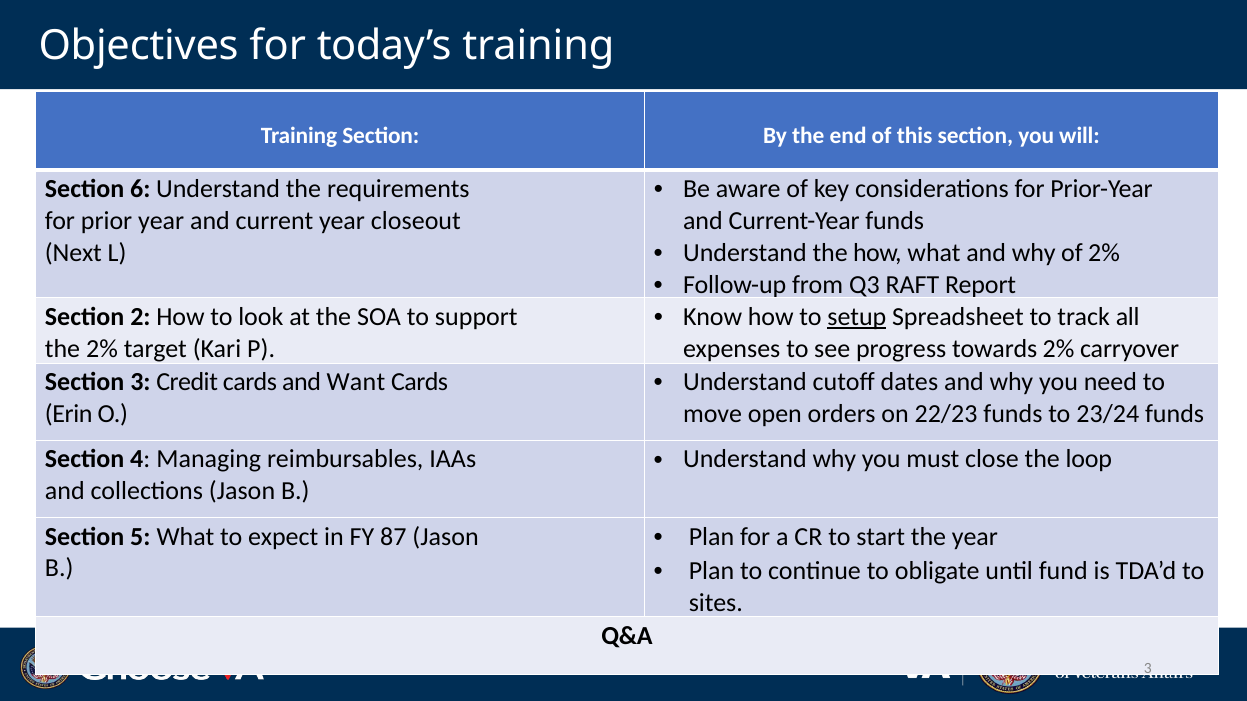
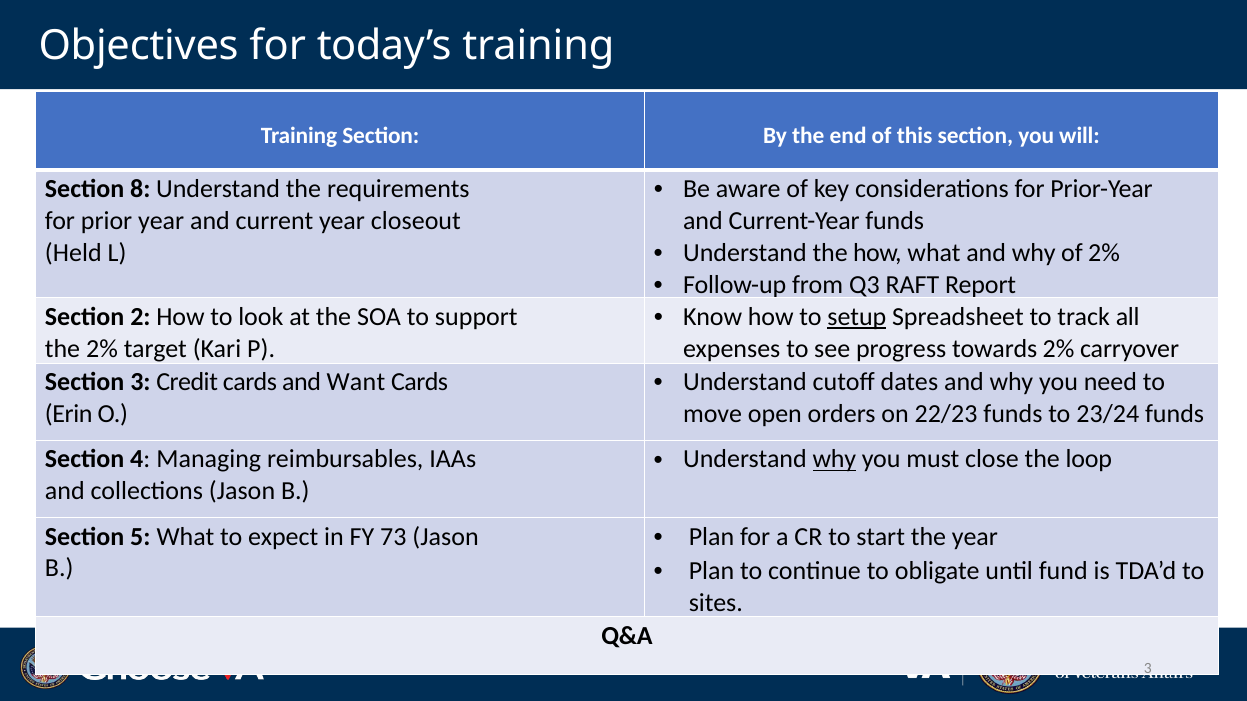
6: 6 -> 8 (140, 189)
Next: Next -> Held (73, 253)
why underline: none -> present (834, 460)
87: 87 -> 73 (393, 537)
